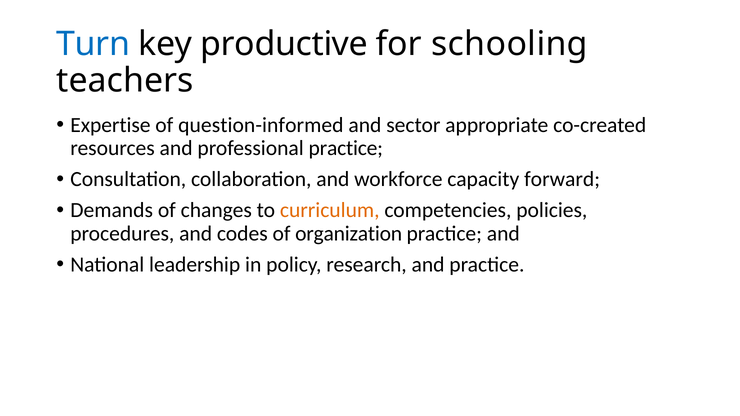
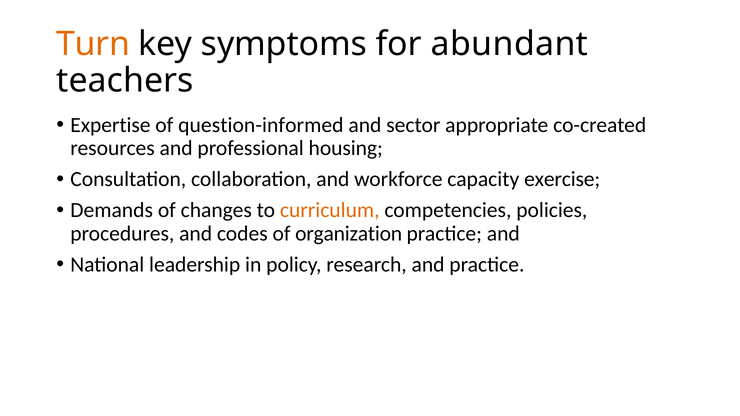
Turn colour: blue -> orange (93, 44)
productive: productive -> symptoms (284, 44)
schooling: schooling -> abundant (509, 44)
professional practice: practice -> housing (346, 148)
forward: forward -> exercise (562, 179)
